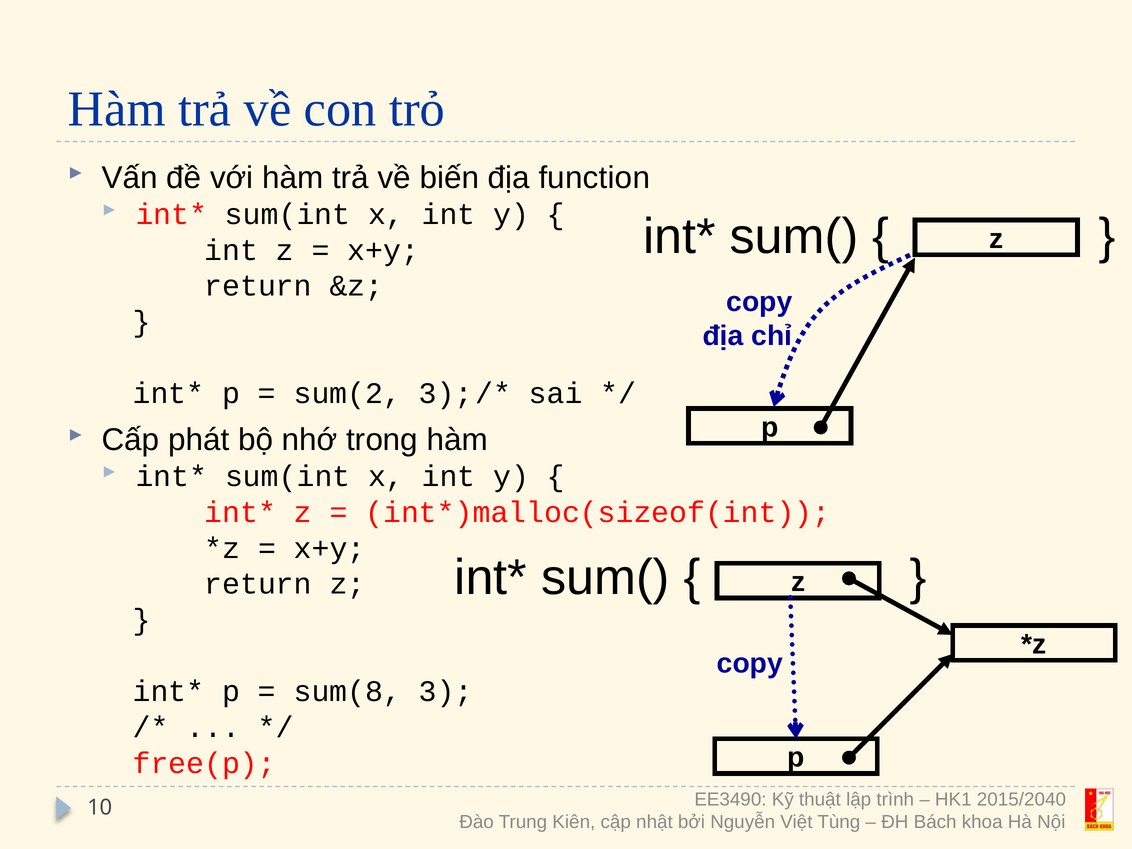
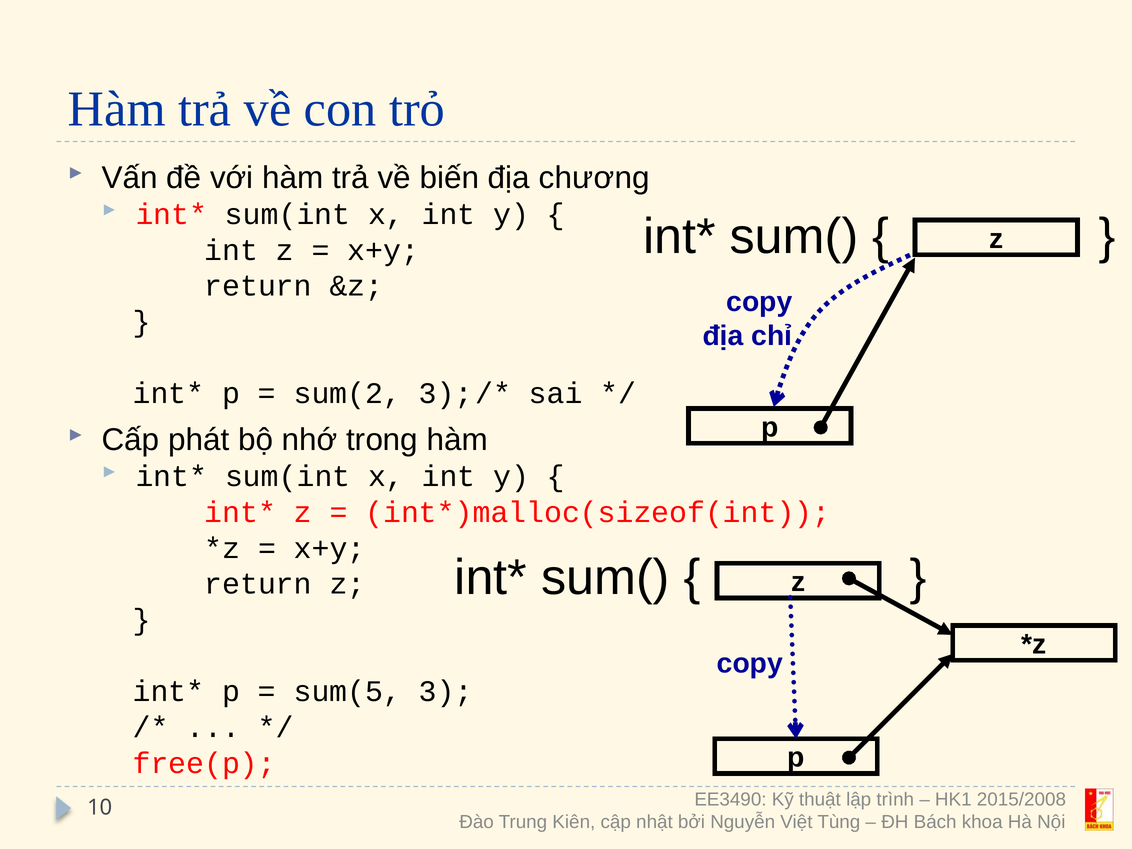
function: function -> chương (594, 178)
sum(8: sum(8 -> sum(5 (347, 692)
2015/2040: 2015/2040 -> 2015/2008 (1021, 799)
